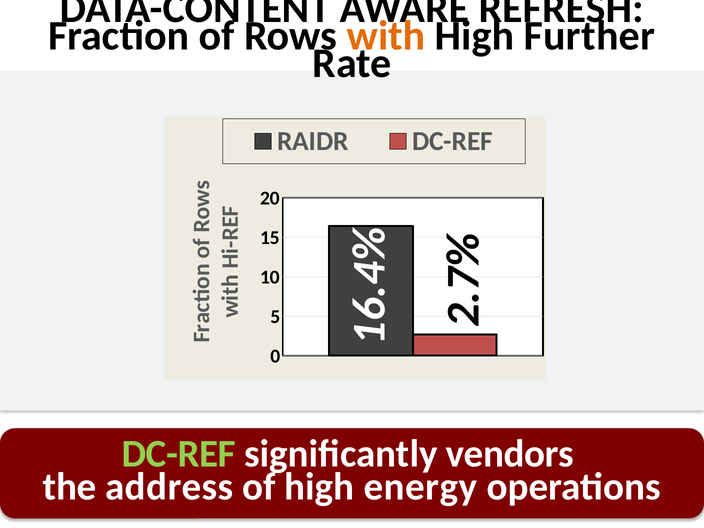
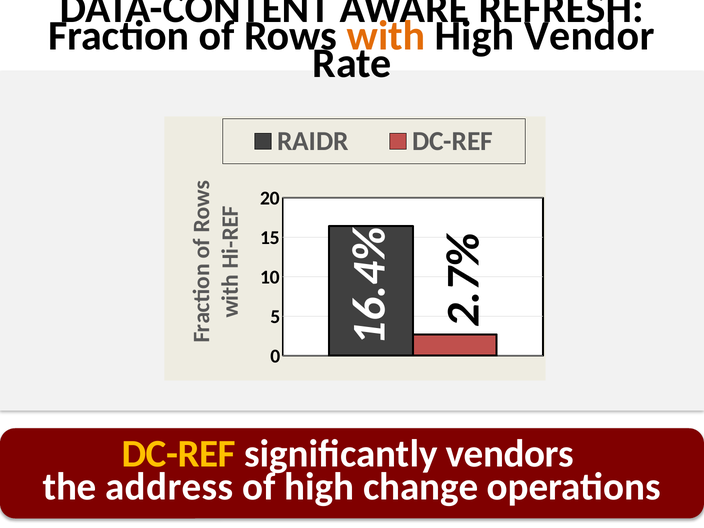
Further: Further -> Vendor (589, 36)
DC-REF colour: light green -> yellow (179, 454)
energy: energy -> change (421, 487)
